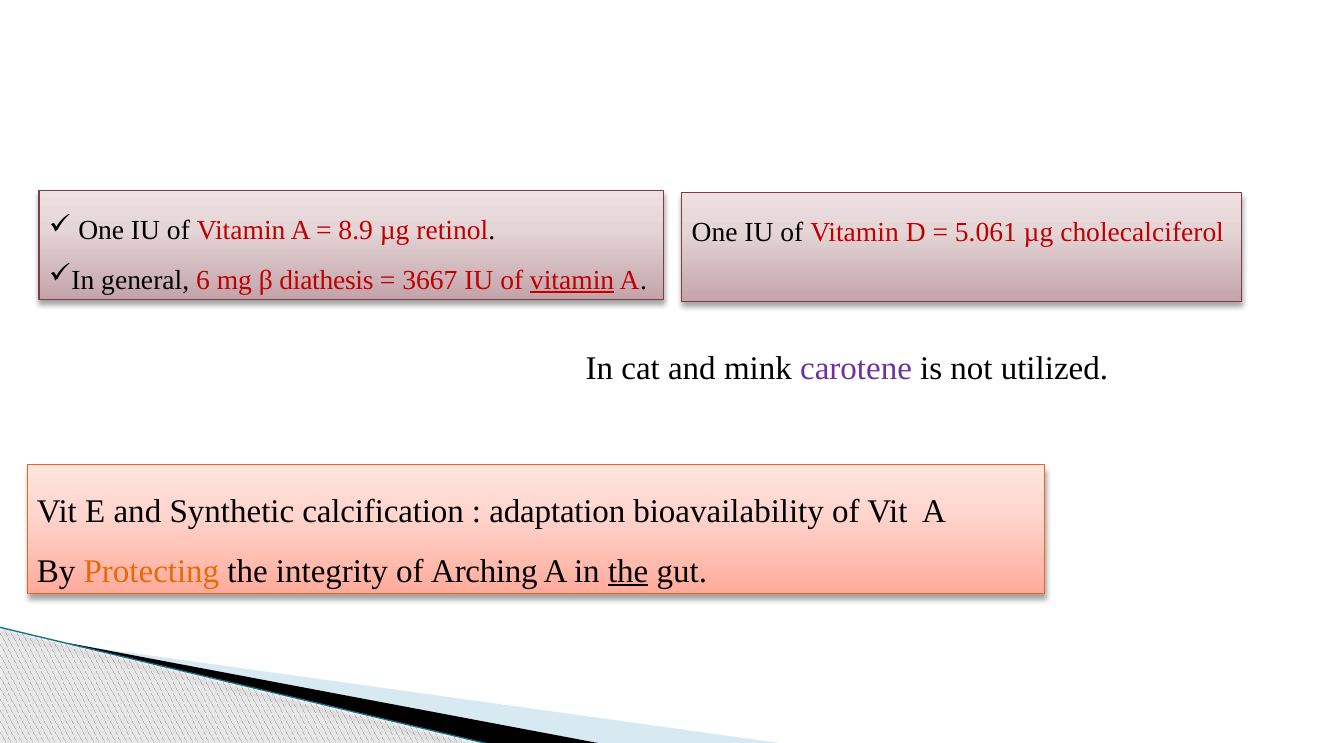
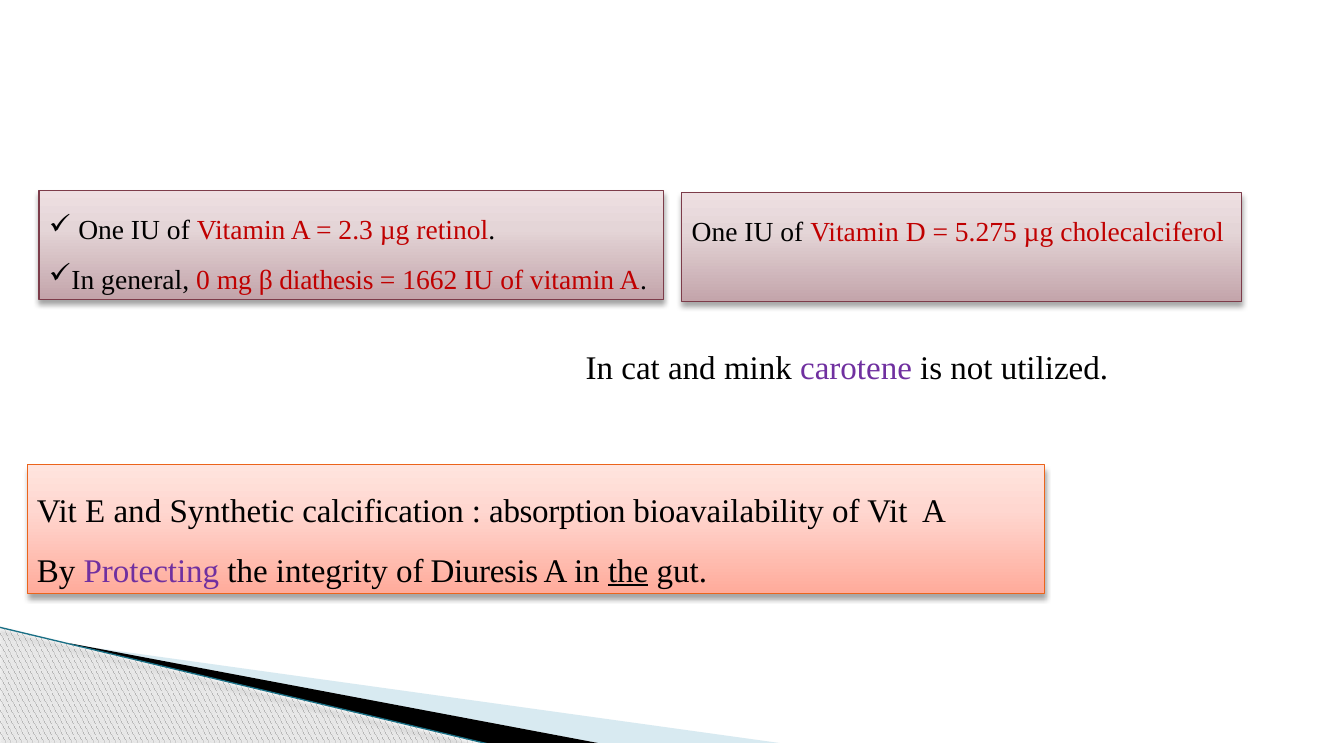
8.9: 8.9 -> 2.3 (356, 230)
5.061: 5.061 -> 5.275 (986, 233)
6: 6 -> 0 (203, 280)
3667: 3667 -> 1662 (430, 280)
vitamin underline: present -> none (572, 280)
adaptation: adaptation -> absorption (557, 512)
Protecting colour: orange -> purple (151, 571)
Arching: Arching -> Diuresis (484, 571)
